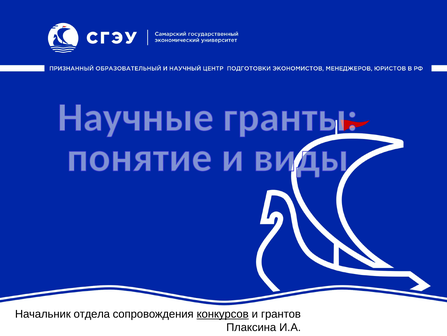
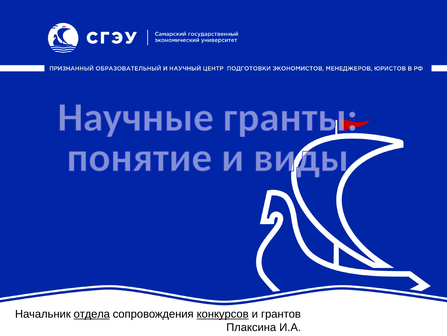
отдела underline: none -> present (92, 313)
